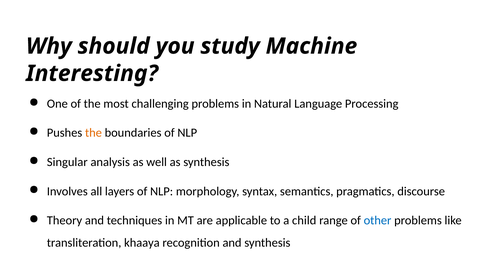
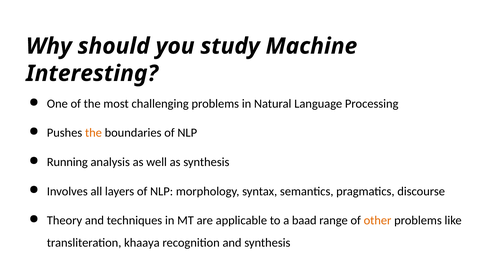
Singular: Singular -> Running (67, 162)
child: child -> baad (304, 221)
other colour: blue -> orange (378, 221)
